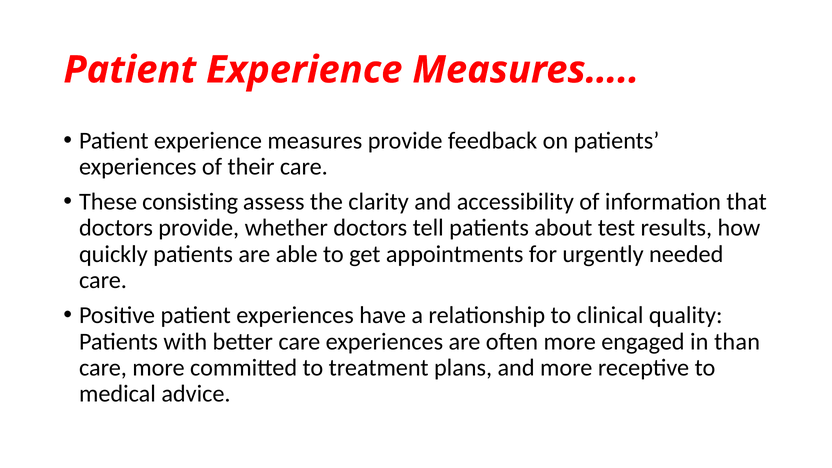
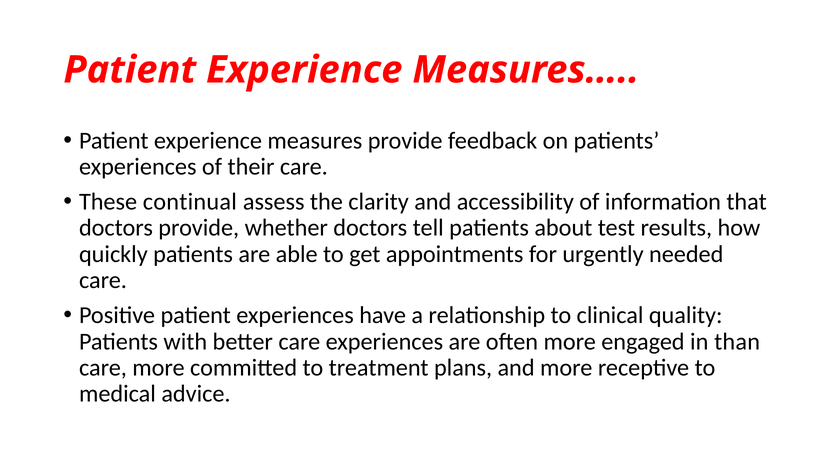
consisting: consisting -> continual (190, 202)
